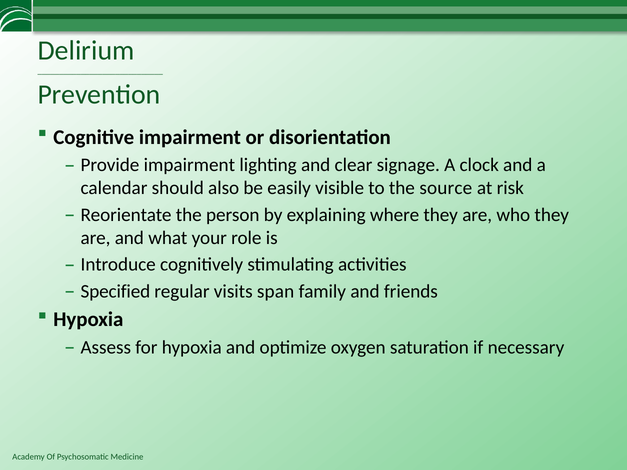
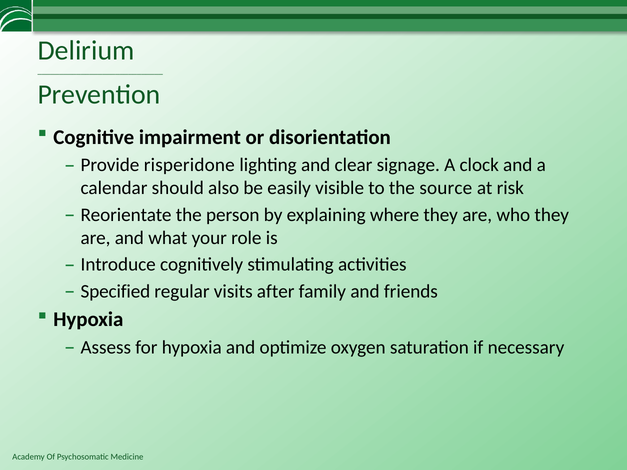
Provide impairment: impairment -> risperidone (189, 165)
span: span -> after (276, 291)
